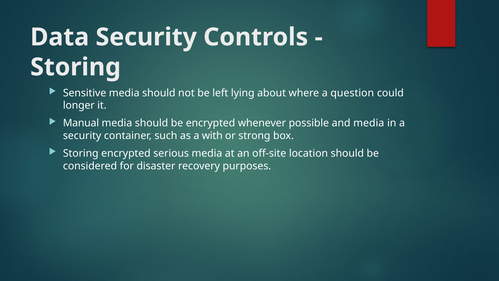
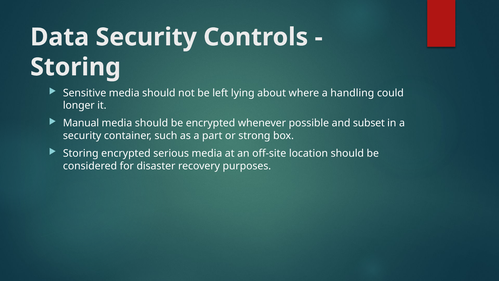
question: question -> handling (352, 93)
and media: media -> subset (369, 123)
with: with -> part (212, 136)
